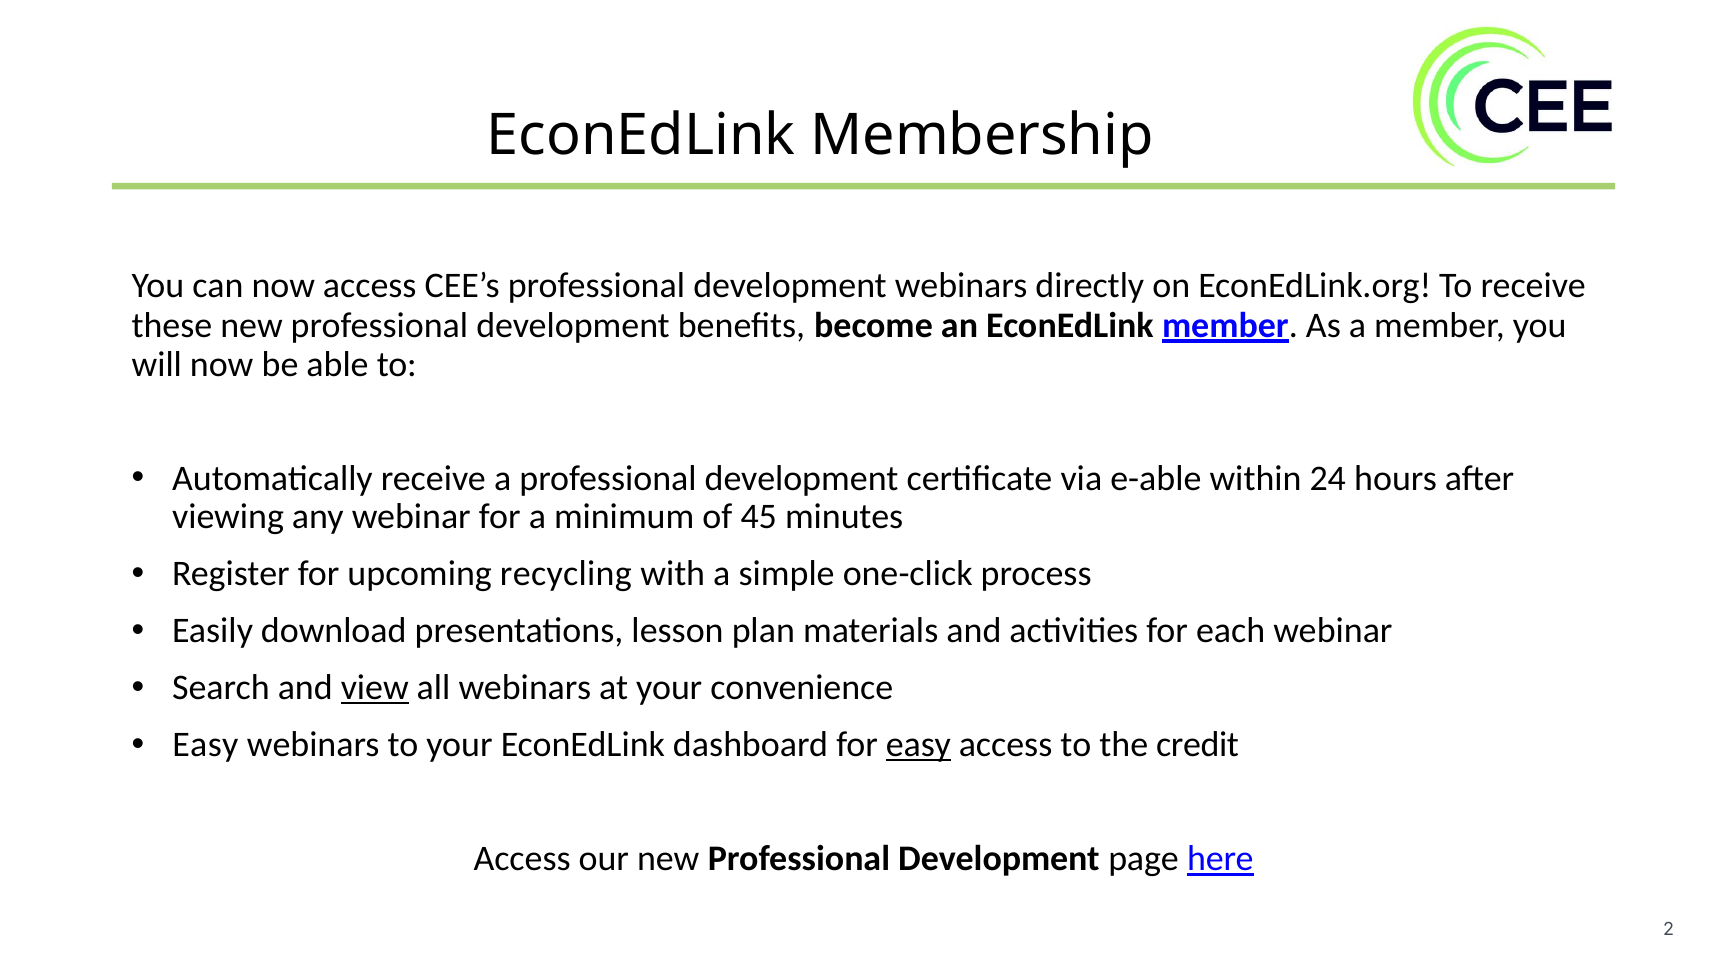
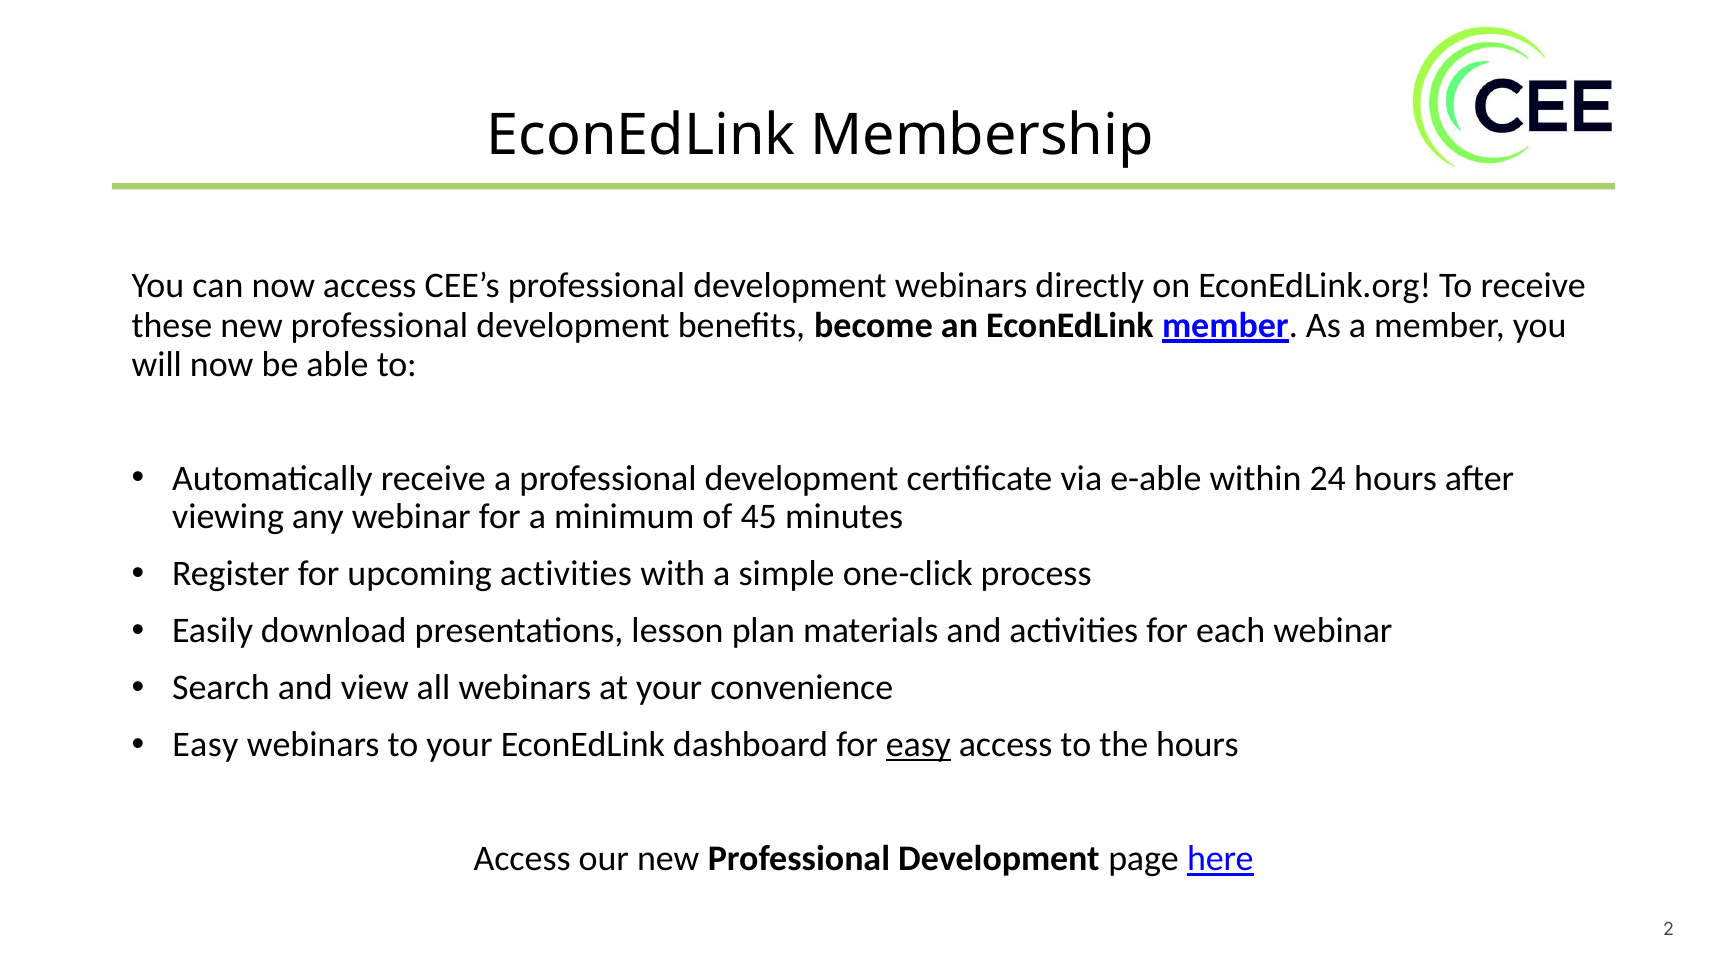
upcoming recycling: recycling -> activities (566, 574)
view underline: present -> none (375, 688)
the credit: credit -> hours (1197, 745)
